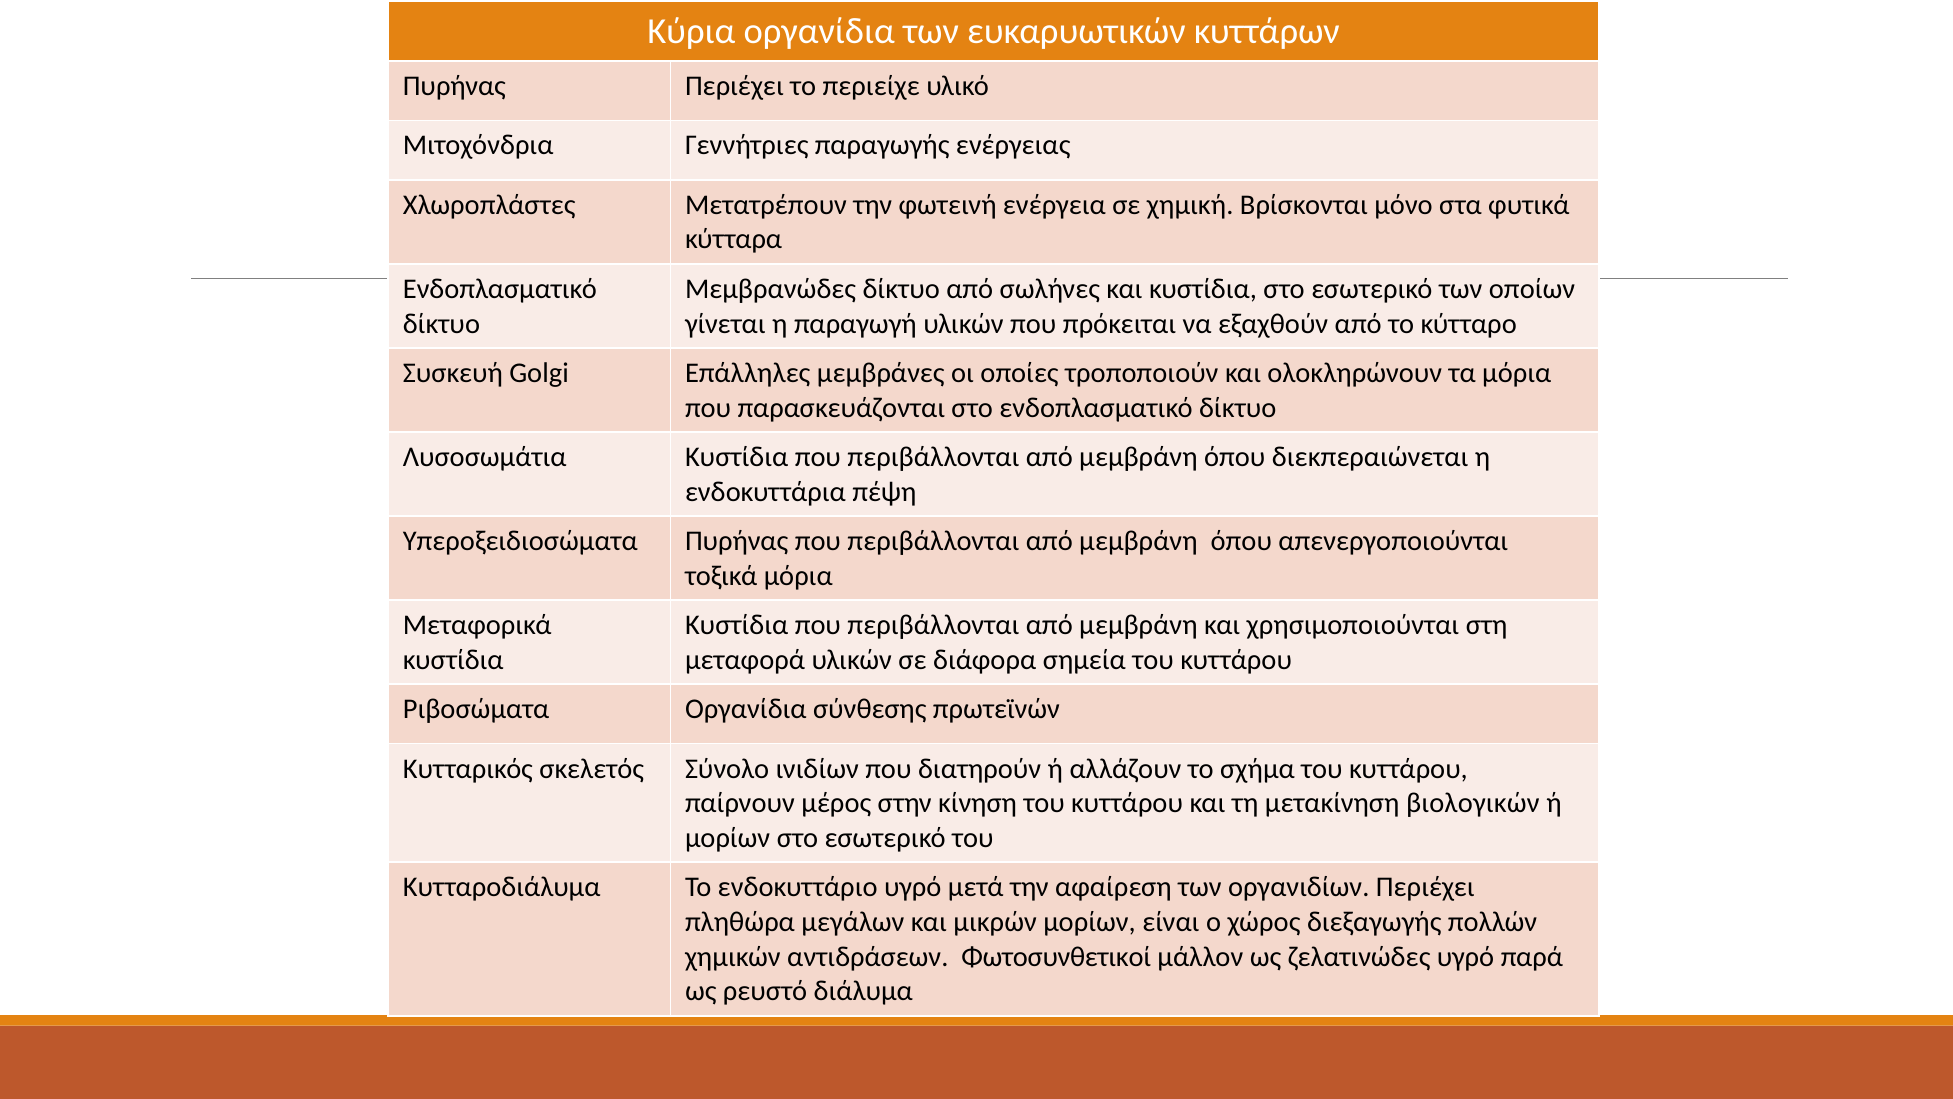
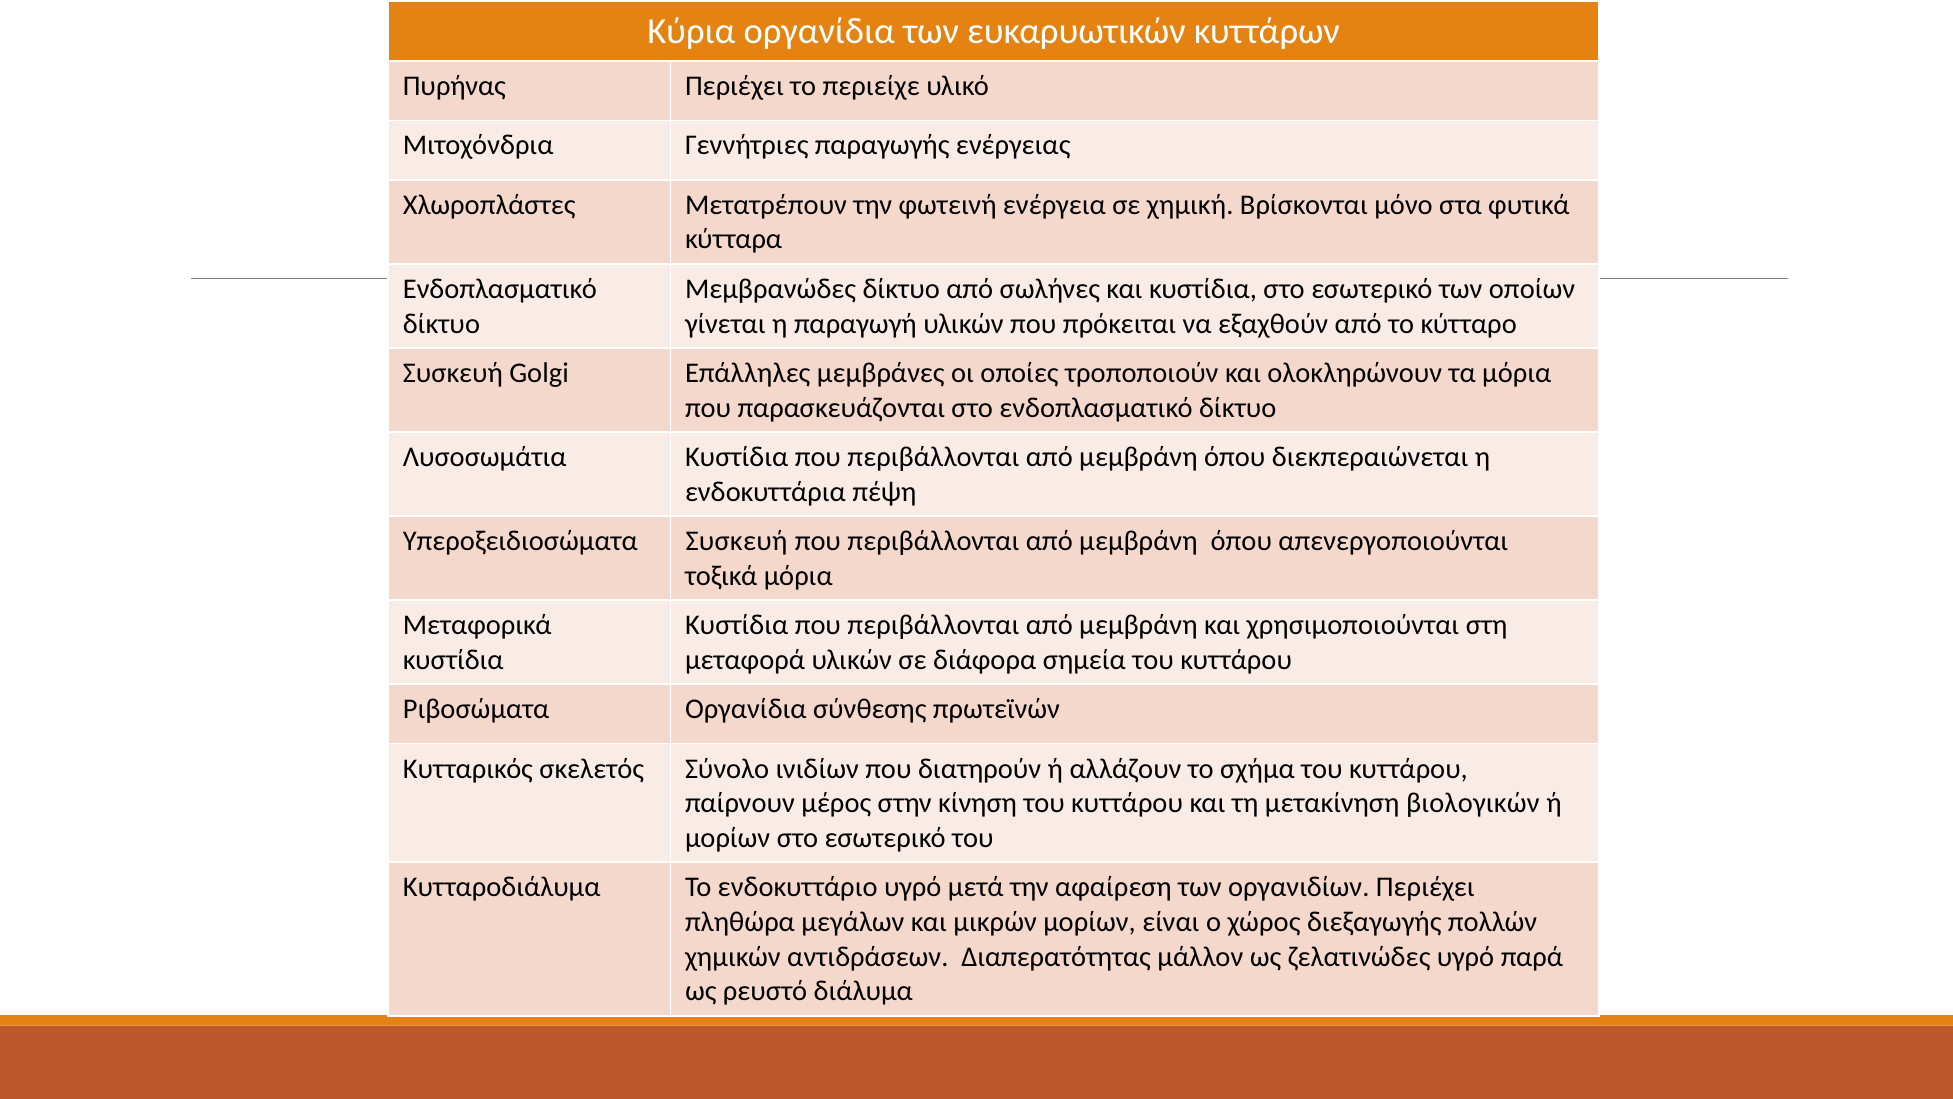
Υπεροξειδιοσώματα Πυρήνας: Πυρήνας -> Συσκευή (736, 541)
Φωτοσυνθετικοί: Φωτοσυνθετικοί -> Διαπερατότητας (1056, 956)
